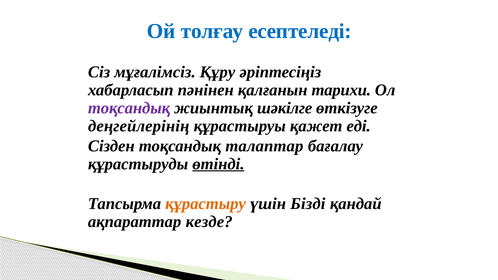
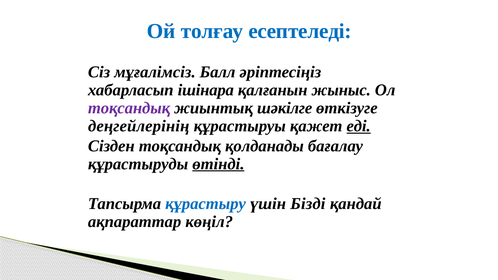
Құру: Құру -> Балл (218, 72)
пәнінен: пәнінен -> ішінара (206, 90)
тарихи: тарихи -> жыныс (341, 90)
еді underline: none -> present (359, 126)
талаптар: талаптар -> қолданады (264, 146)
құрастыру colour: orange -> blue (206, 204)
кезде: кезде -> көңіл (209, 222)
